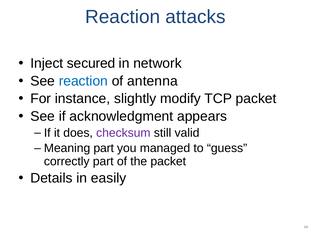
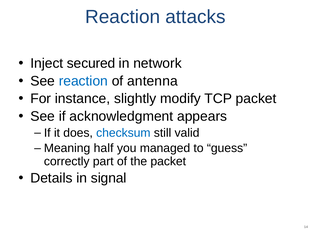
checksum colour: purple -> blue (123, 133)
Meaning part: part -> half (104, 148)
easily: easily -> signal (109, 178)
